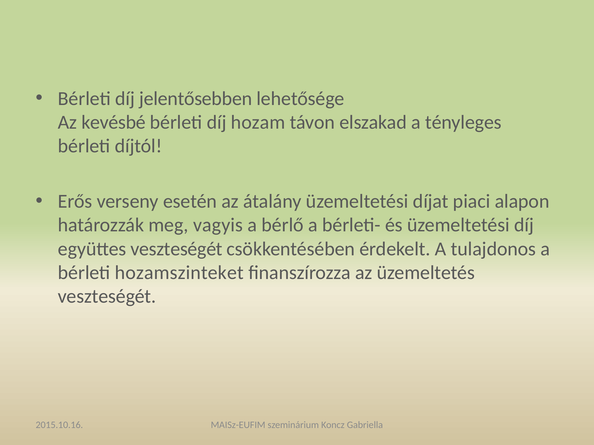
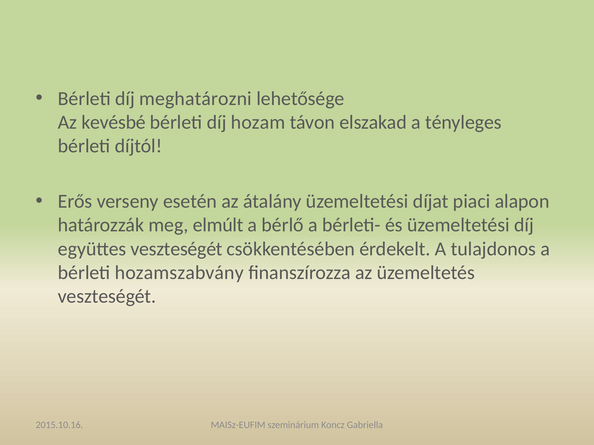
jelentősebben: jelentősebben -> meghatározni (196, 99)
vagyis: vagyis -> elmúlt (218, 225)
hozamszinteket: hozamszinteket -> hozamszabvány (179, 273)
